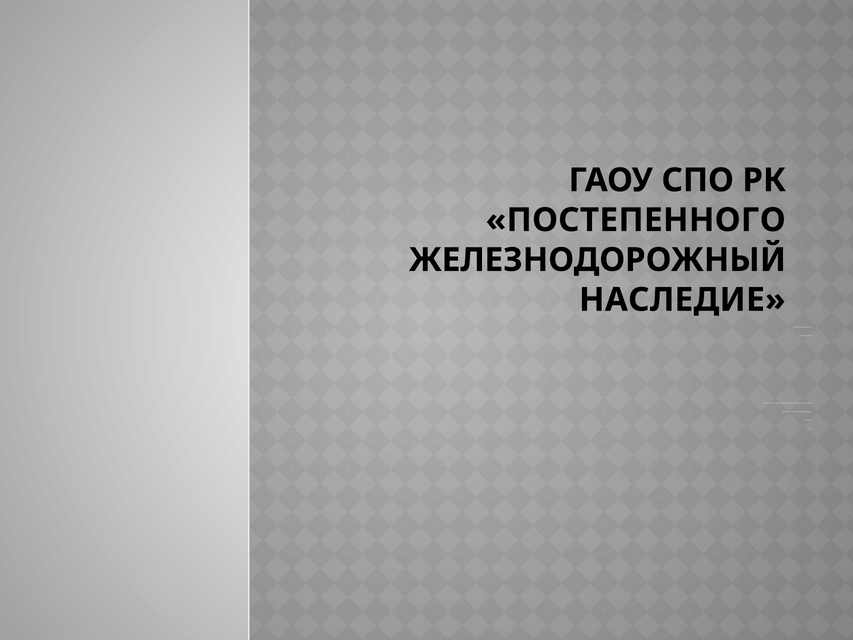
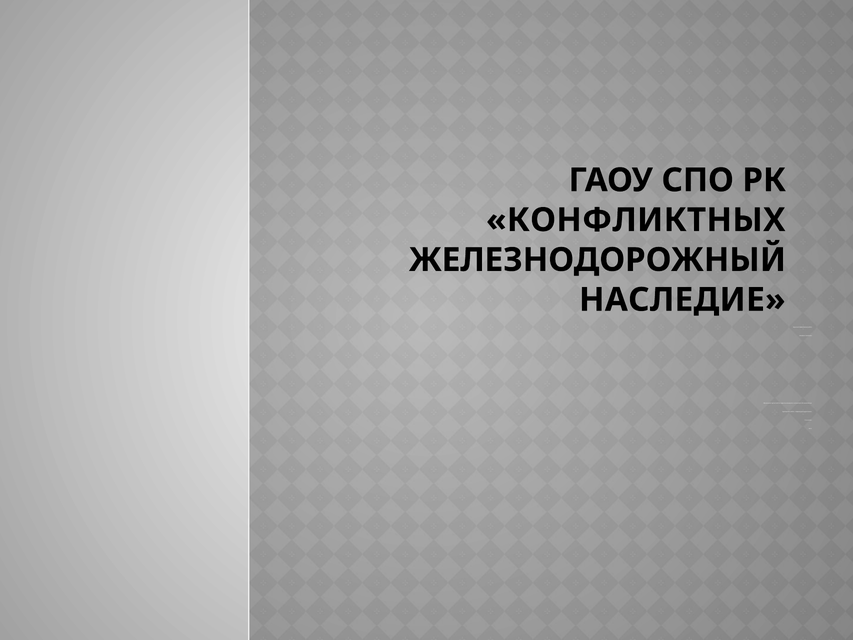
ПОСТЕПЕННОГО: ПОСТЕПЕННОГО -> КОНФЛИКТНЫХ (636, 220)
